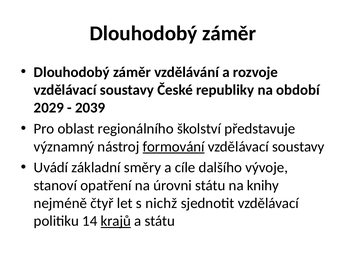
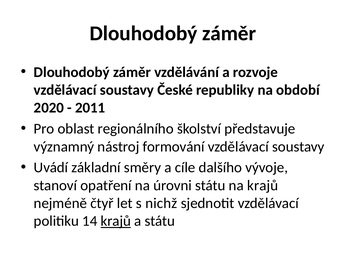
2029: 2029 -> 2020 (49, 108)
2039: 2039 -> 2011 (90, 108)
formování underline: present -> none (174, 147)
na knihy: knihy -> krajů (263, 186)
